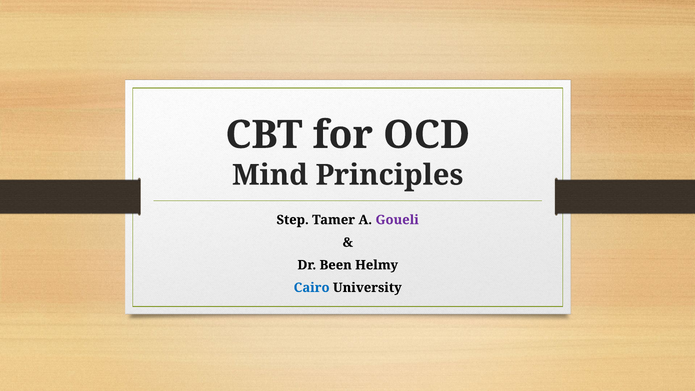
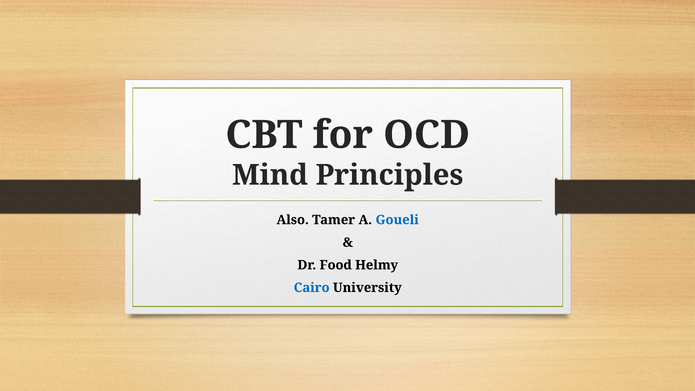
Step: Step -> Also (293, 220)
Goueli colour: purple -> blue (397, 220)
Been: Been -> Food (336, 265)
